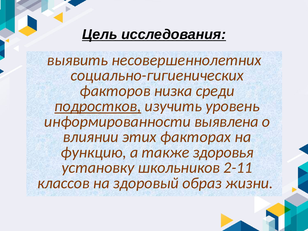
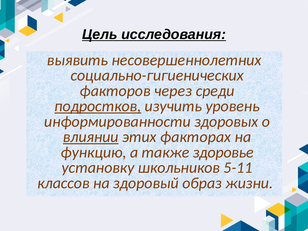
низка: низка -> через (173, 91)
выявлена: выявлена -> здоровых (226, 122)
влиянии underline: none -> present (91, 137)
здоровья: здоровья -> здоровье (223, 152)
2-11: 2-11 -> 5-11 (238, 168)
